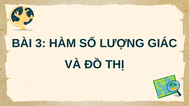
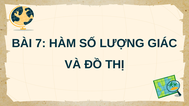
3: 3 -> 7 (41, 43)
